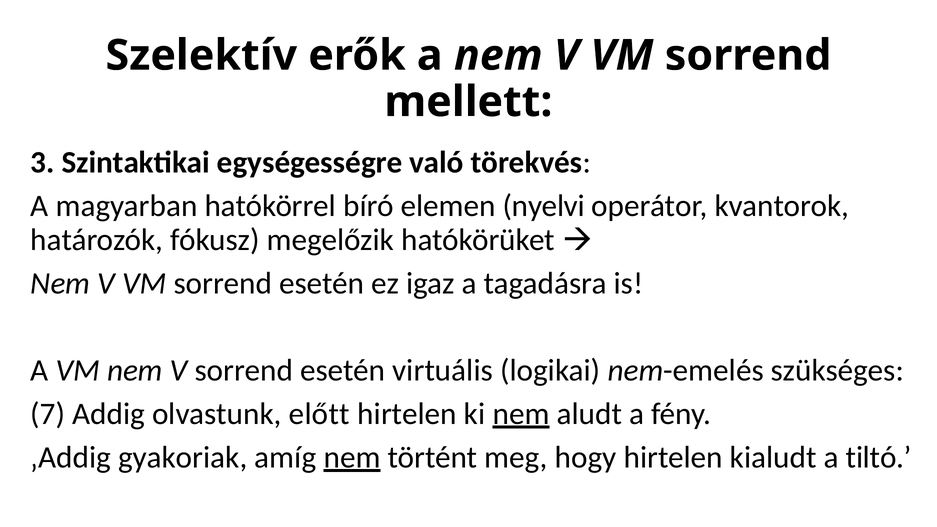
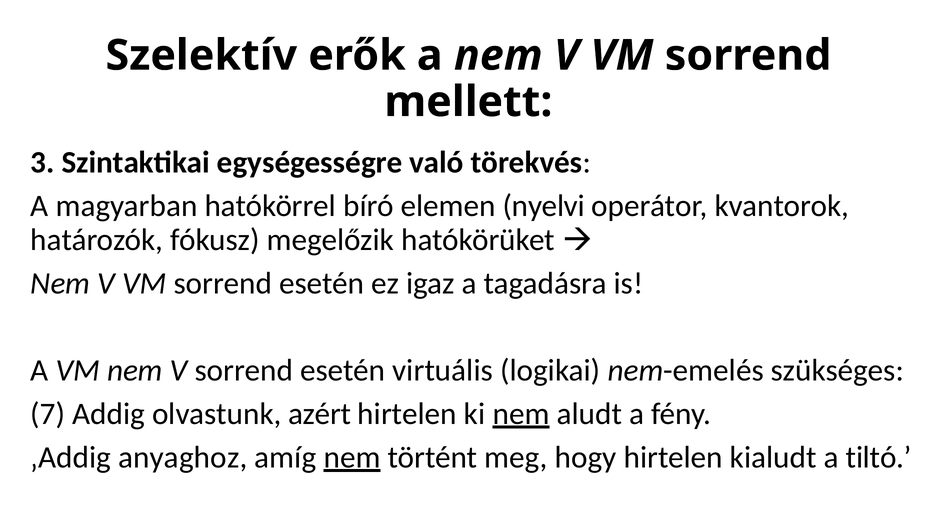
előtt: előtt -> azért (320, 414)
gyakoriak: gyakoriak -> anyaghoz (183, 457)
